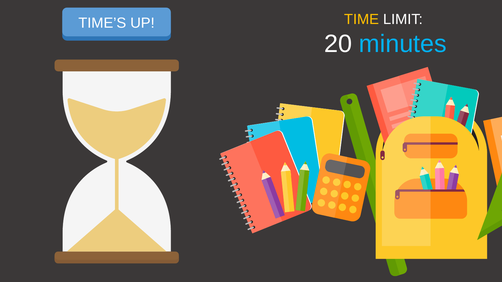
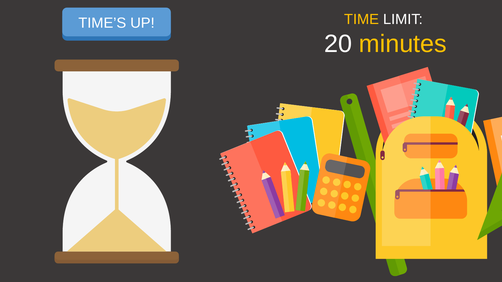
minutes colour: light blue -> yellow (403, 44)
